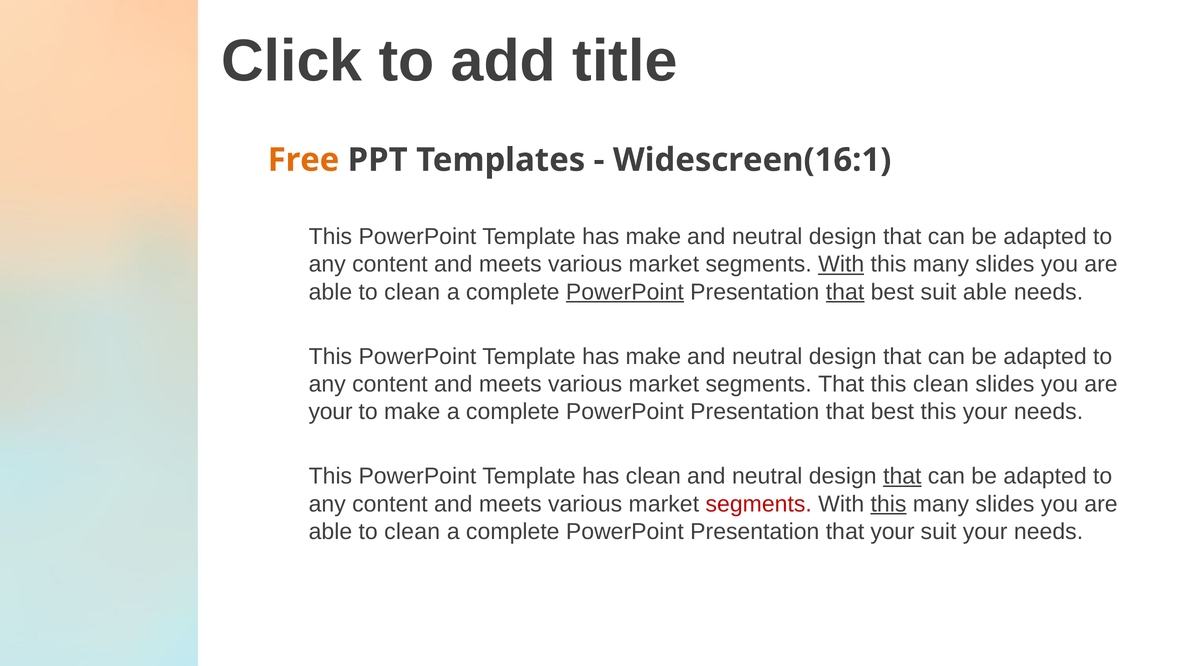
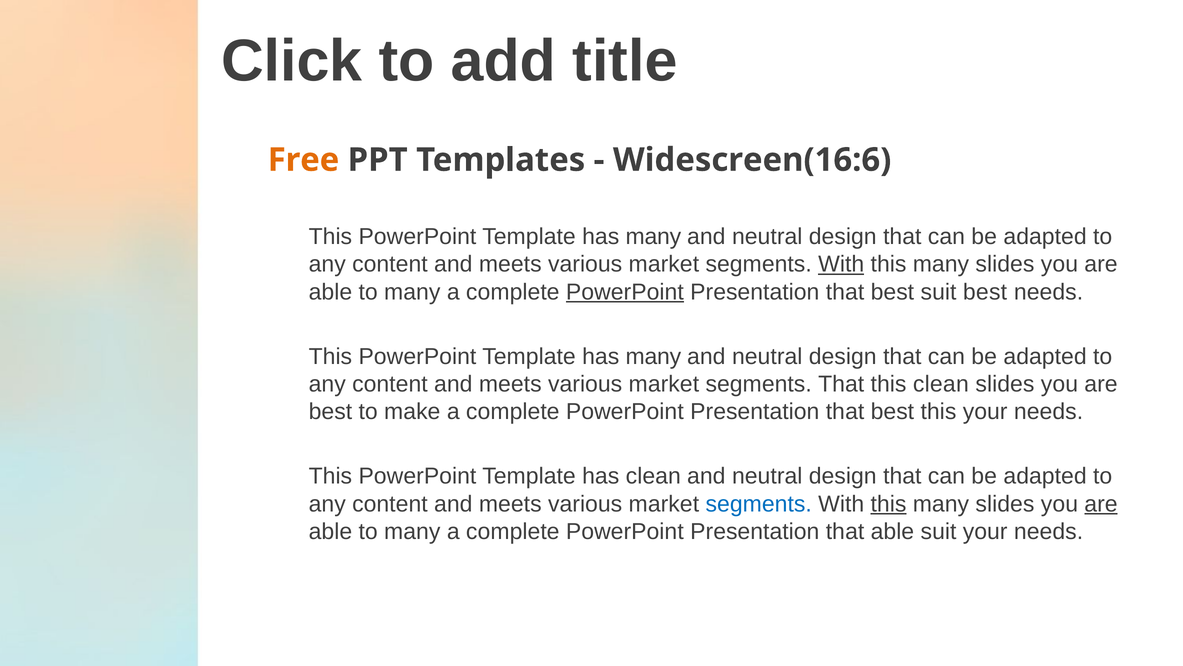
Widescreen(16:1: Widescreen(16:1 -> Widescreen(16:6 (752, 160)
make: make -> many (653, 237)
clean: clean -> many (412, 292)
that underline: present -> none (845, 292)
suit able: able -> best (985, 292)
make: make -> many (653, 356)
your: your -> best (330, 411)
that underline: present -> none (902, 476)
segments colour: red -> blue (759, 504)
are underline: none -> present (1101, 504)
clean: clean -> many (412, 531)
that your: your -> able (892, 531)
